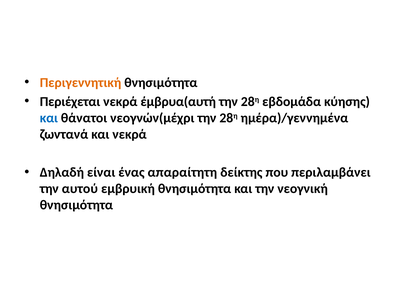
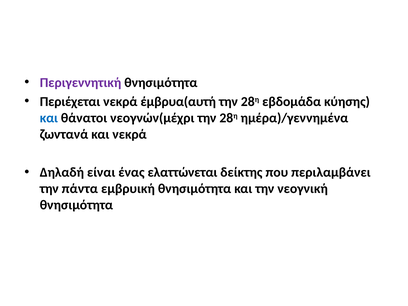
Περιγεννητική colour: orange -> purple (81, 83)
απαραίτητη: απαραίτητη -> ελαττώνεται (182, 172)
αυτού: αυτού -> πάντα (80, 189)
